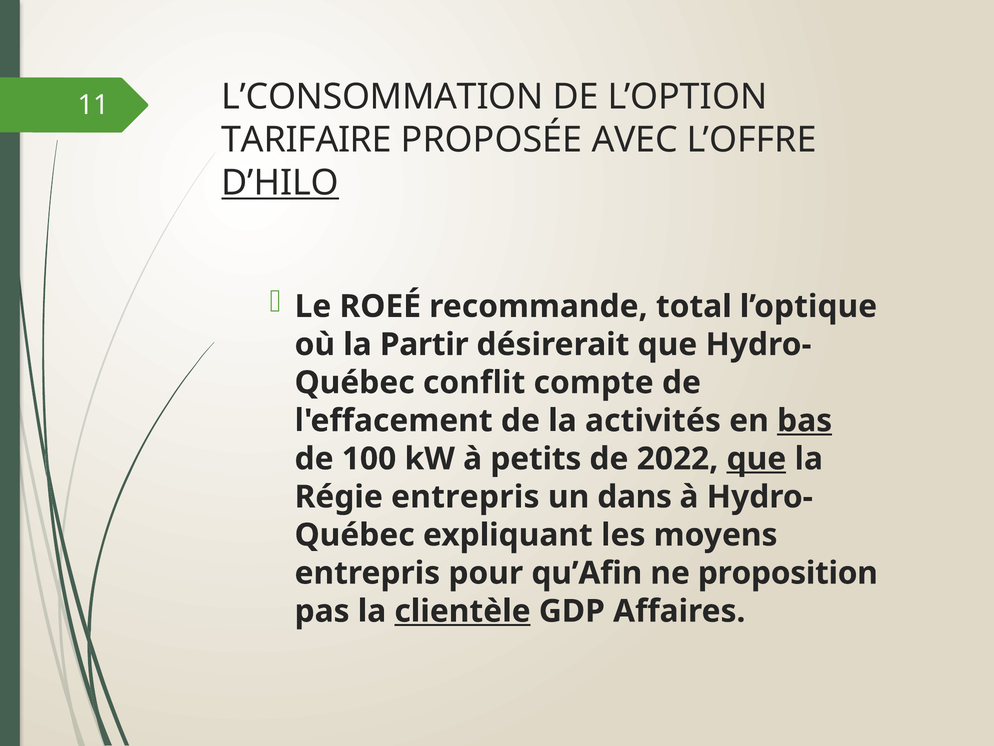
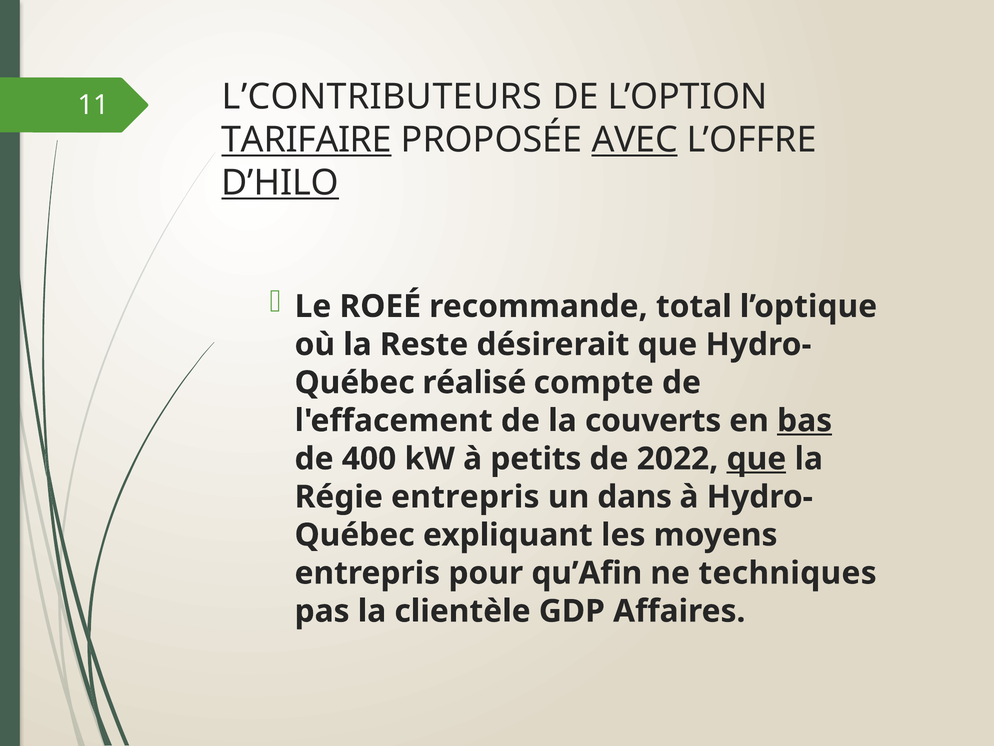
L’CONSOMMATION: L’CONSOMMATION -> L’CONTRIBUTEURS (382, 97)
TARIFAIRE underline: none -> present (307, 140)
AVEC underline: none -> present (635, 140)
Partir: Partir -> Reste (424, 344)
conflit: conflit -> réalisé (474, 382)
activités: activités -> couverts (653, 420)
100: 100 -> 400 (369, 459)
proposition: proposition -> techniques (788, 573)
clientèle underline: present -> none (463, 611)
